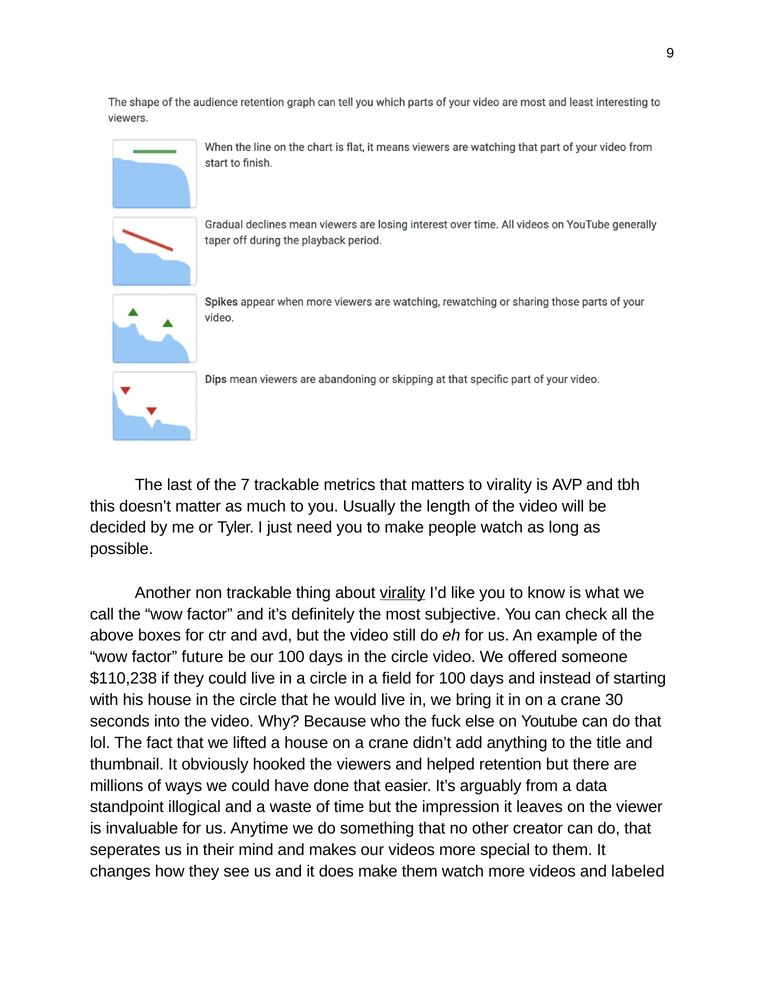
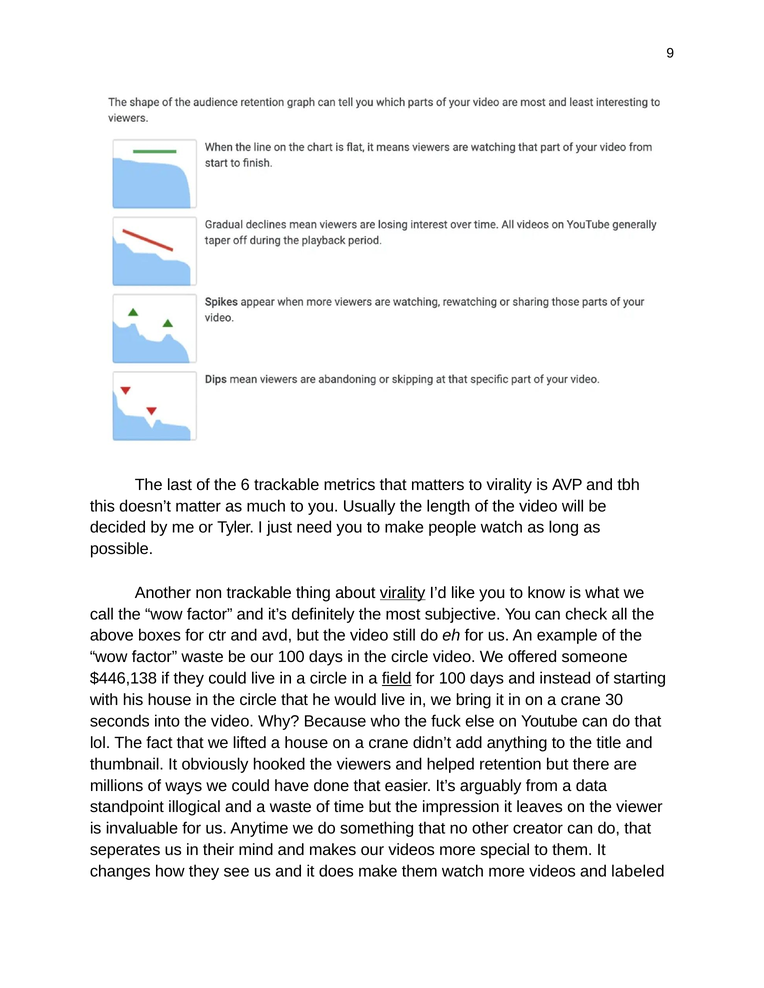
7: 7 -> 6 (245, 485)
factor future: future -> waste (203, 658)
$110,238: $110,238 -> $446,138 (123, 679)
field underline: none -> present (397, 679)
